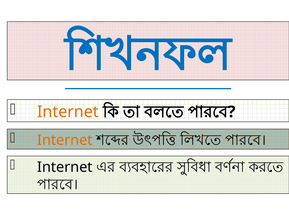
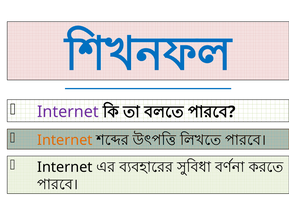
Internet colour: orange -> purple (68, 112)
